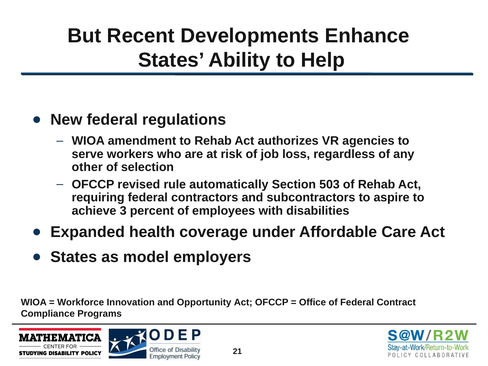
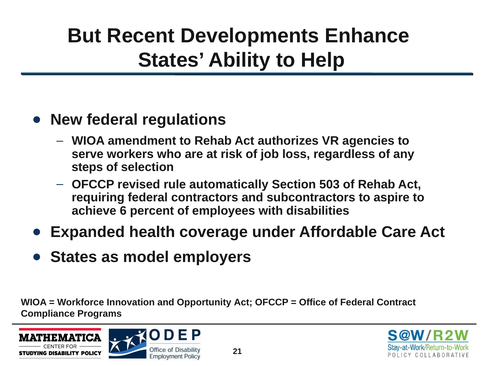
other: other -> steps (87, 167)
3: 3 -> 6 (123, 211)
